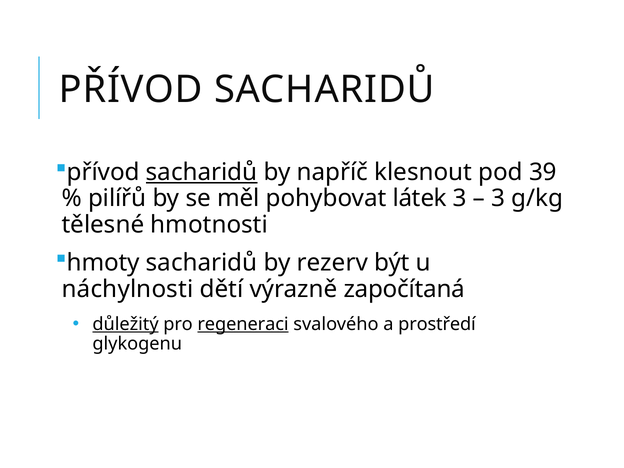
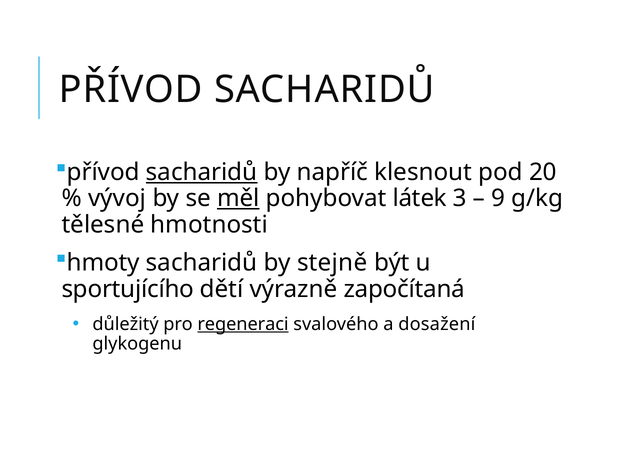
39: 39 -> 20 (543, 172)
pilířů: pilířů -> vývoj (117, 198)
měl underline: none -> present (238, 198)
3: 3 -> 9 (498, 198)
rezerv: rezerv -> stejně (332, 263)
náchylnosti: náchylnosti -> sportujícího (128, 289)
důležitý underline: present -> none (126, 324)
prostředí: prostředí -> dosažení (437, 324)
